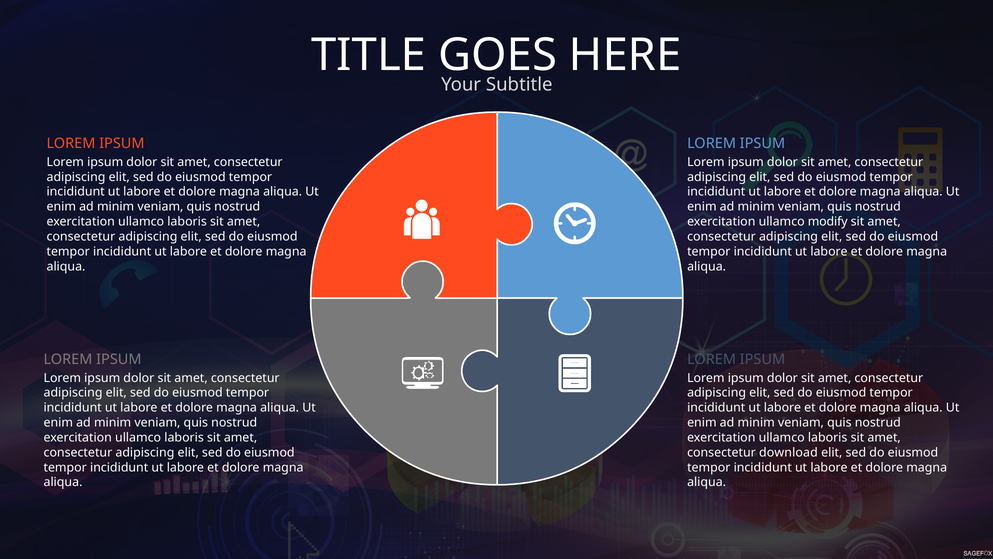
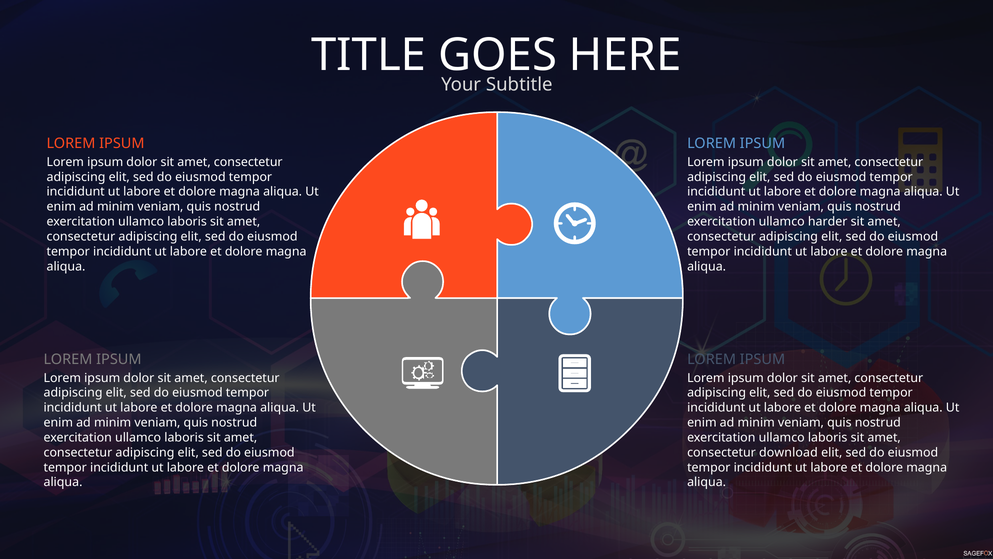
modify: modify -> harder (828, 222)
